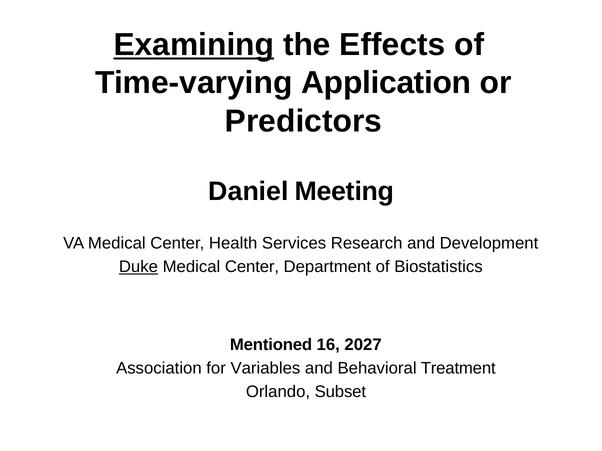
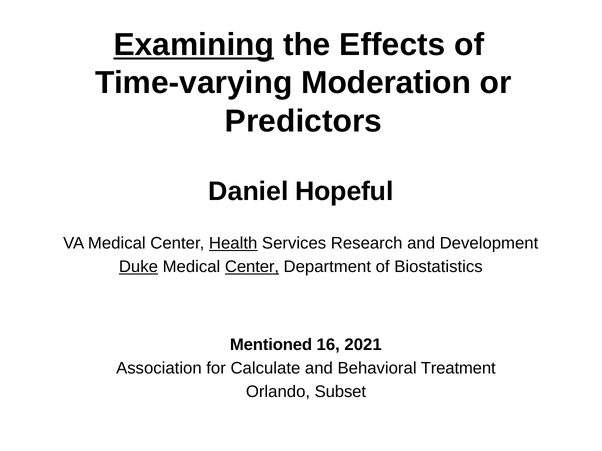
Application: Application -> Moderation (386, 83)
Meeting: Meeting -> Hopeful (344, 192)
Health underline: none -> present (233, 244)
Center underline: none -> present (252, 267)
2027: 2027 -> 2021 (363, 345)
Variables: Variables -> Calculate (265, 369)
